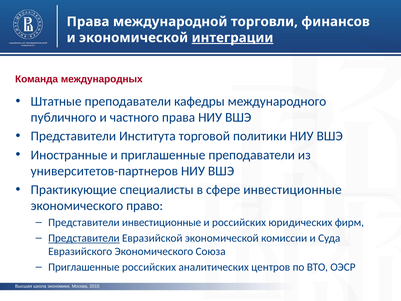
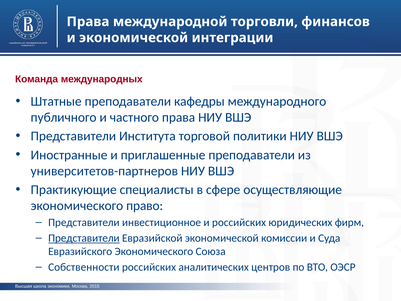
интеграции underline: present -> none (232, 38)
сфере инвестиционные: инвестиционные -> осуществляющие (293, 190)
Представители инвестиционные: инвестиционные -> инвестиционное (162, 222)
Приглашенные: Приглашенные -> Собственности (84, 267)
